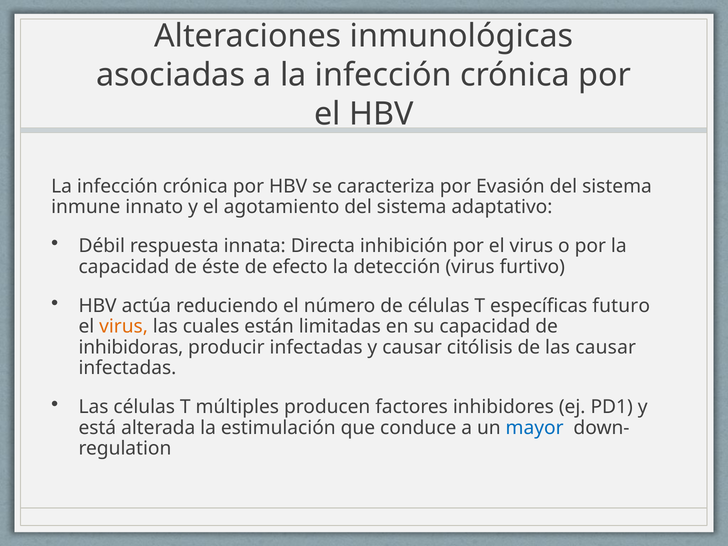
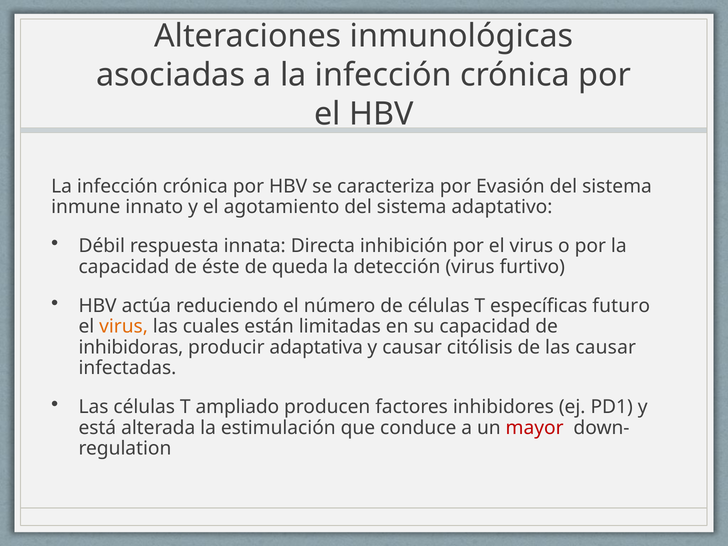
efecto: efecto -> queda (300, 267)
producir infectadas: infectadas -> adaptativa (316, 347)
múltiples: múltiples -> ampliado (237, 407)
mayor colour: blue -> red (535, 428)
